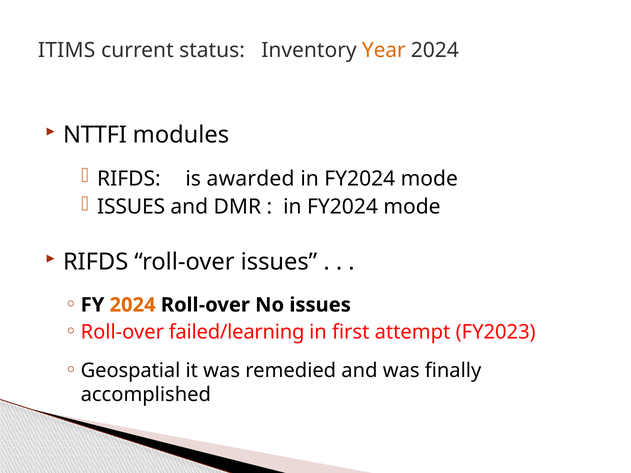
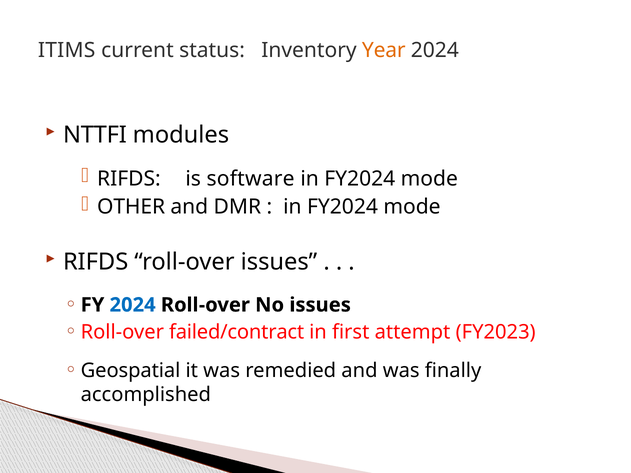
awarded: awarded -> software (251, 179)
ISSUES: ISSUES -> OTHER (131, 207)
2024 colour: orange -> blue (133, 305)
failed/learning: failed/learning -> failed/contract (237, 332)
